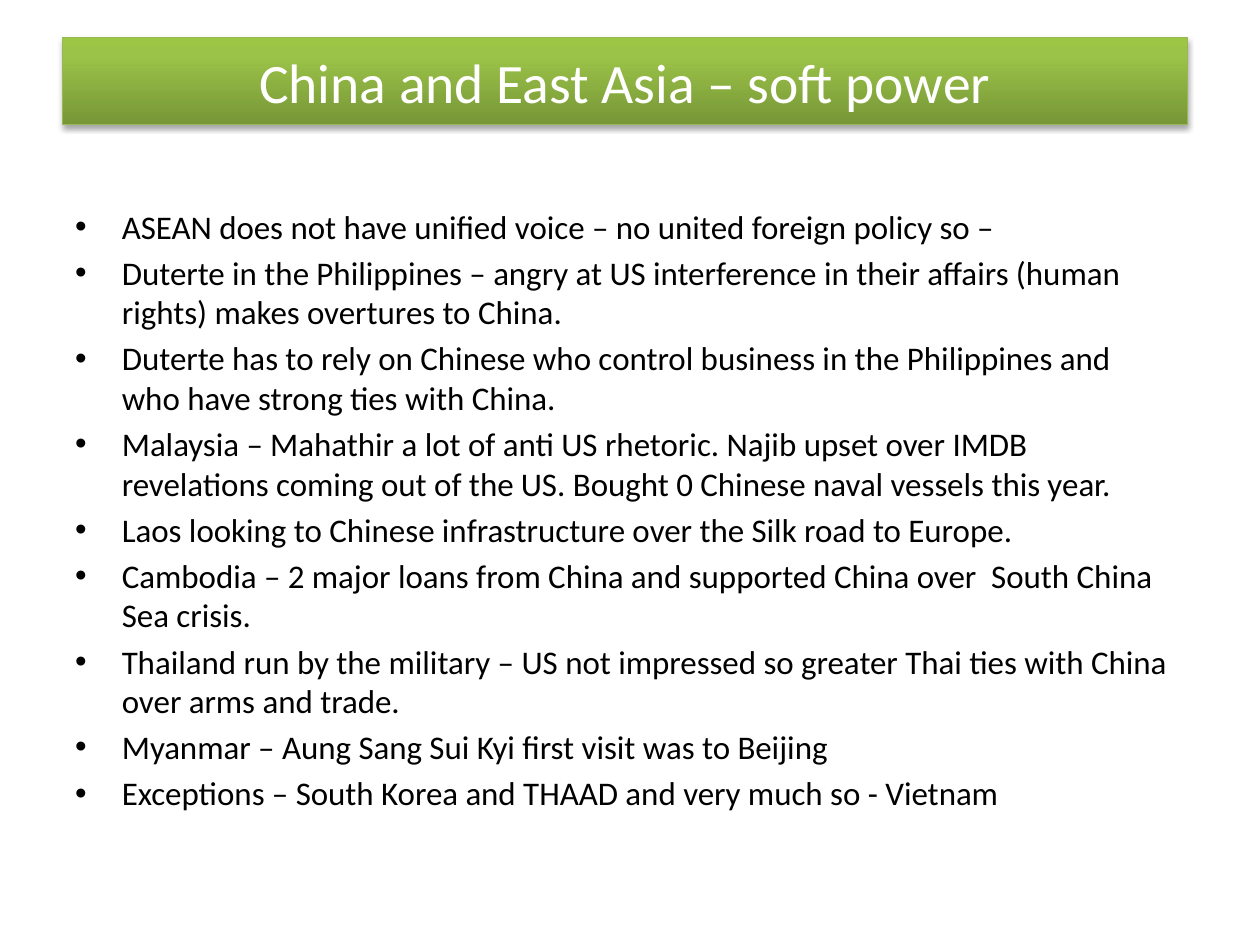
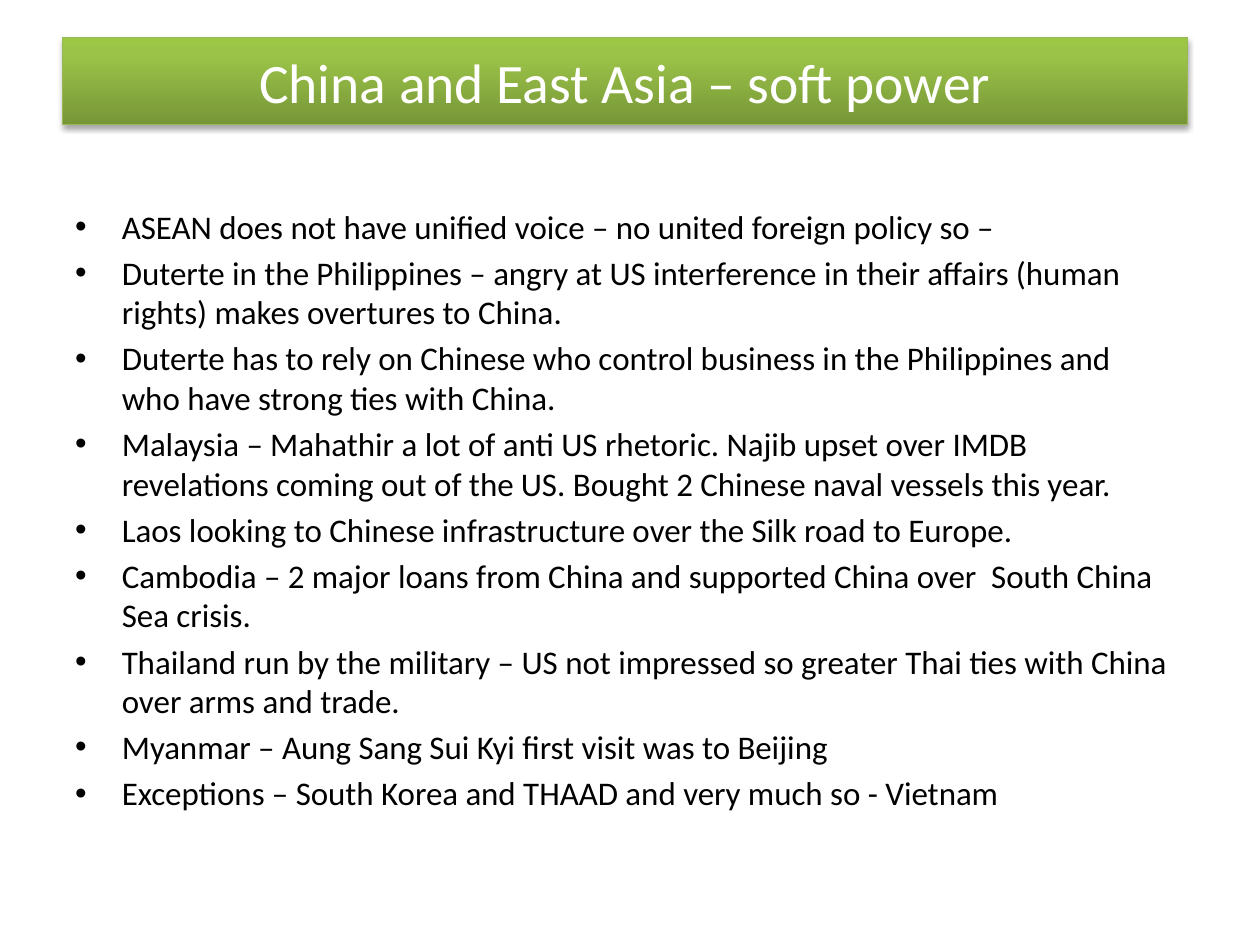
Bought 0: 0 -> 2 (685, 485)
